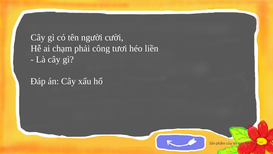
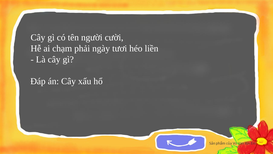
công: công -> ngày (101, 48)
